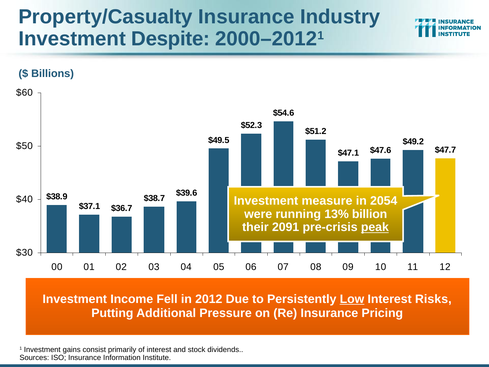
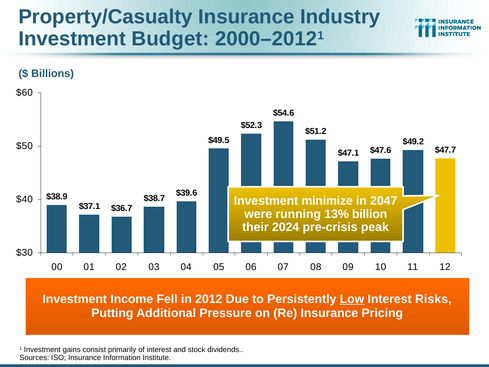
Despite: Despite -> Budget (170, 39)
measure: measure -> minimize (327, 201)
2054: 2054 -> 2047 (384, 201)
2091: 2091 -> 2024 (286, 227)
peak underline: present -> none (375, 227)
